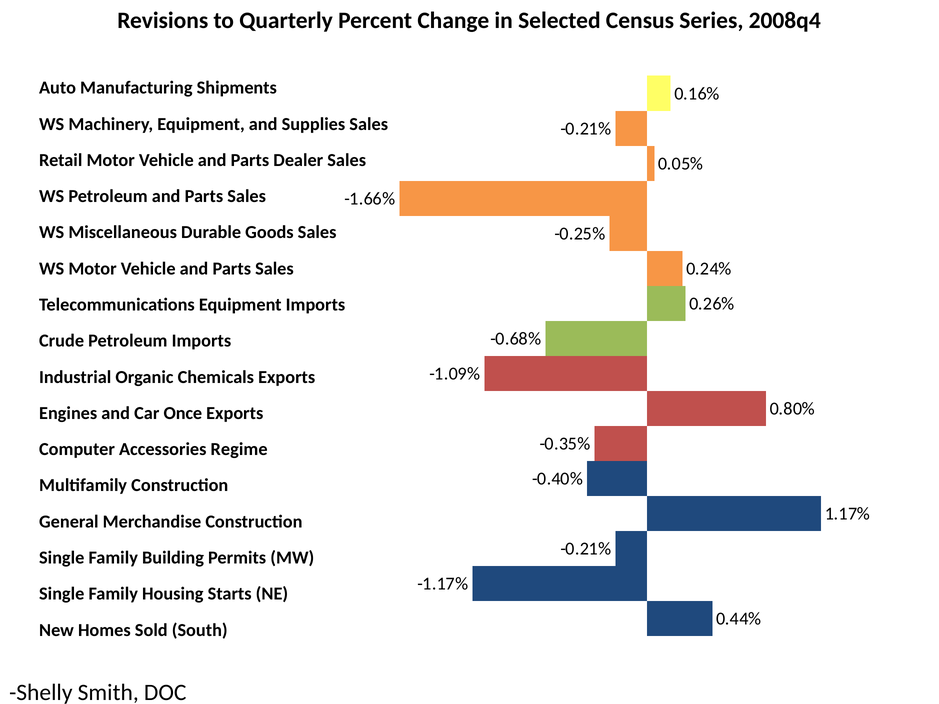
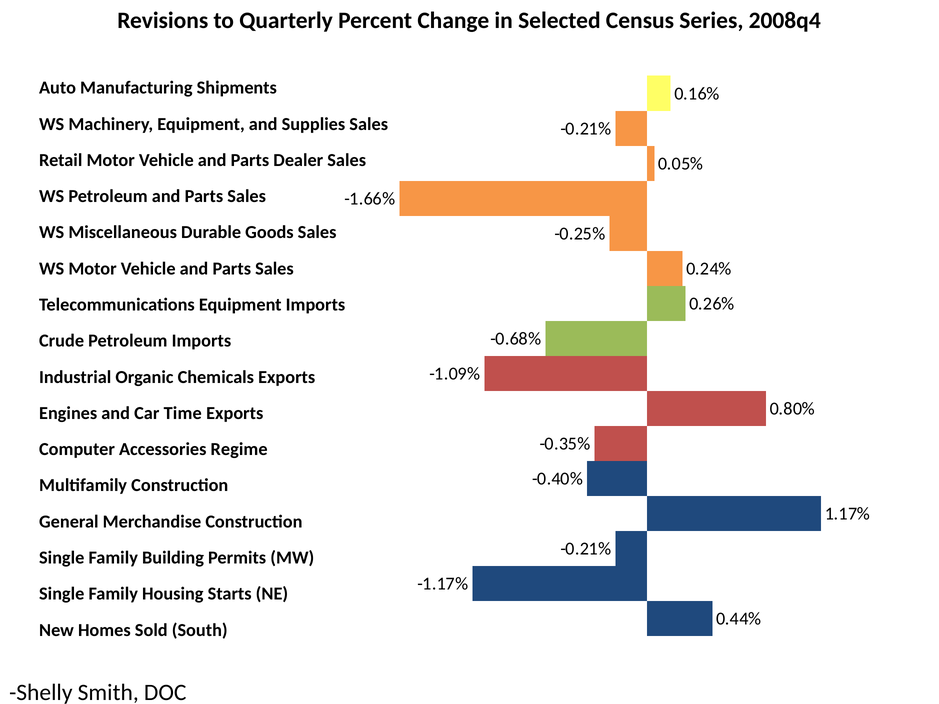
Once: Once -> Time (183, 413)
